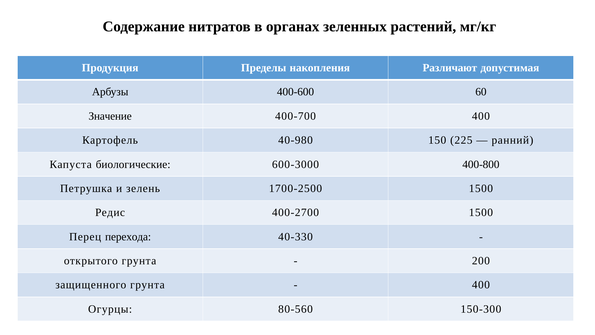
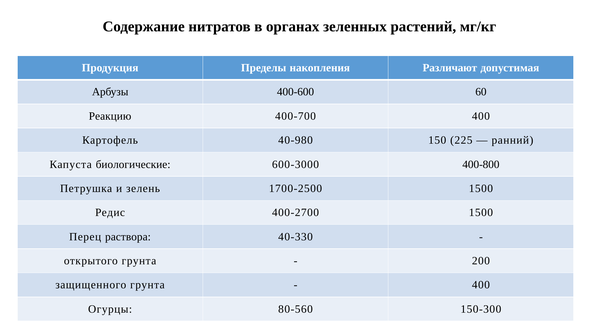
Значение: Значение -> Реакцию (110, 116)
перехода: перехода -> раствора (128, 237)
